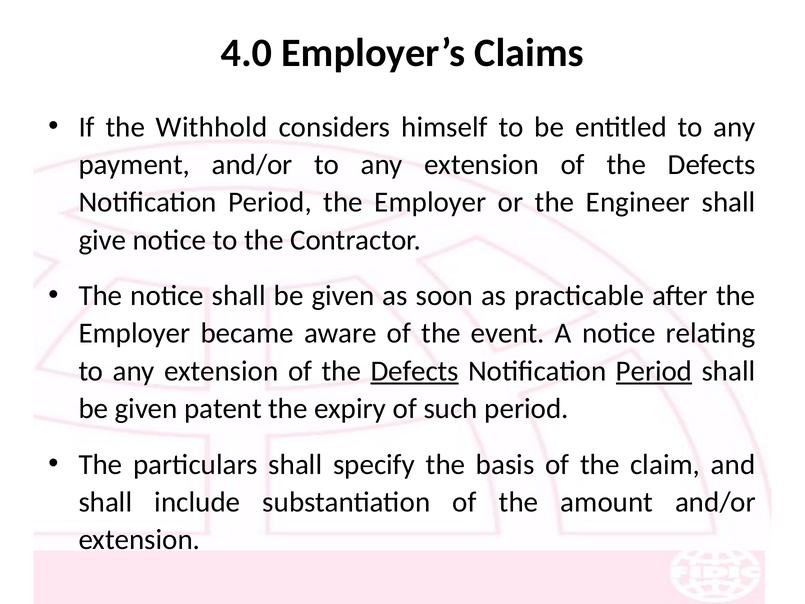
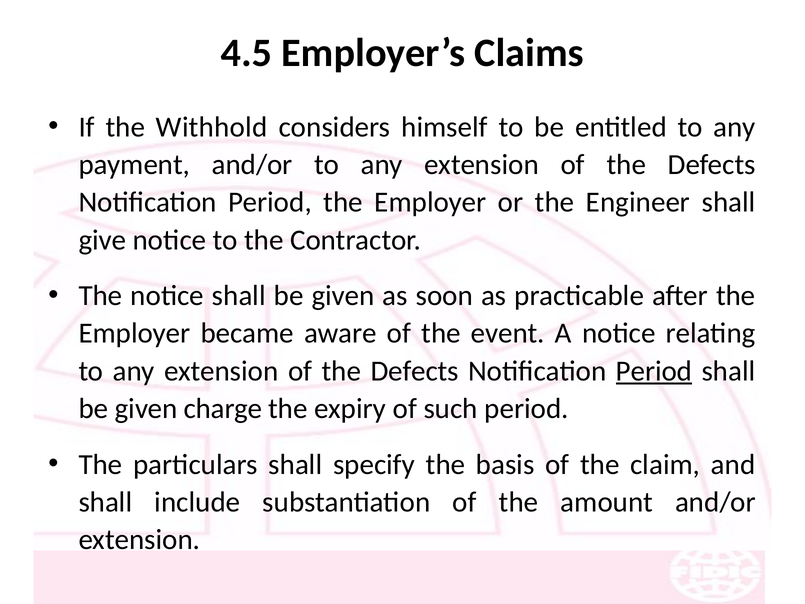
4.0: 4.0 -> 4.5 (247, 53)
Defects underline: present -> none (415, 371)
patent: patent -> charge (223, 409)
